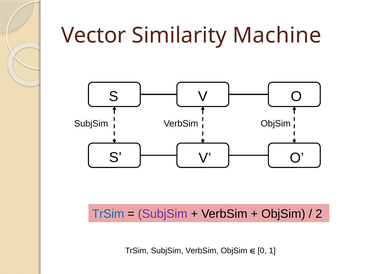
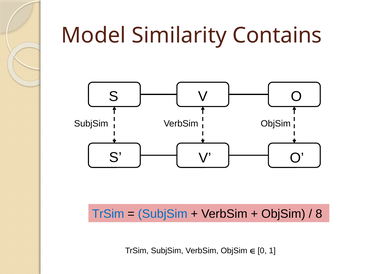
Vector: Vector -> Model (93, 35)
Machine: Machine -> Contains (277, 35)
SubjSim colour: purple -> blue (163, 214)
2: 2 -> 8 (319, 214)
